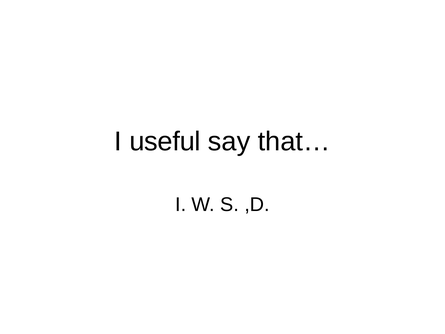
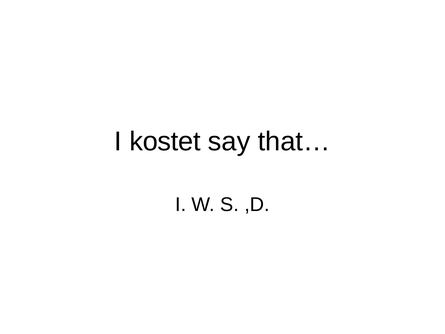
useful: useful -> kostet (165, 141)
